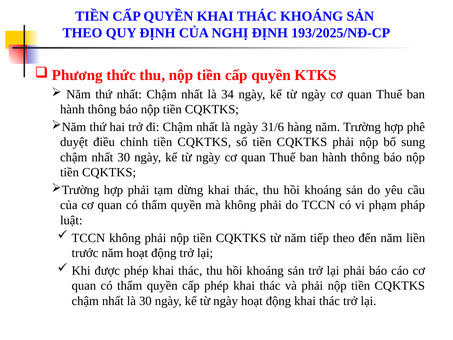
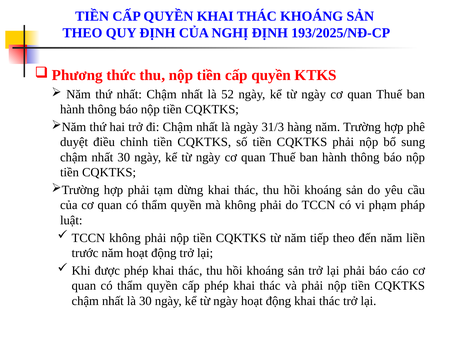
34: 34 -> 52 (228, 94)
31/6: 31/6 -> 31/3 (273, 127)
